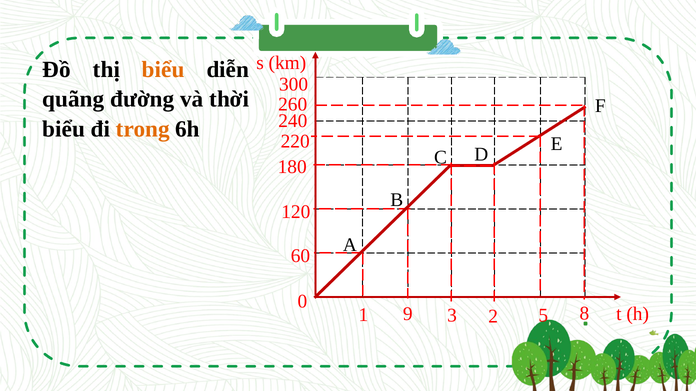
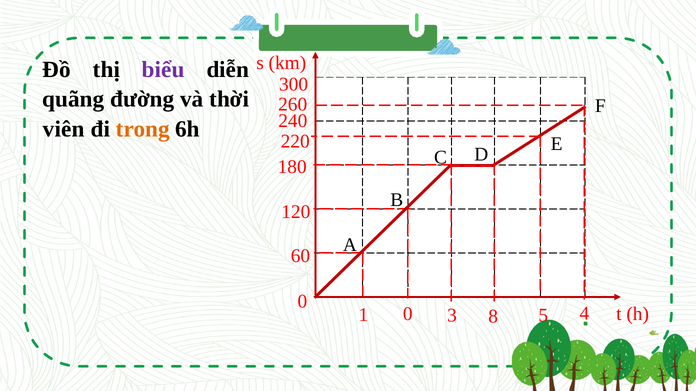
biểu colour: orange -> purple (163, 70)
biểu: biểu -> viên (64, 129)
1 9: 9 -> 0 (408, 314)
2: 2 -> 8 (493, 317)
8: 8 -> 4 (584, 314)
